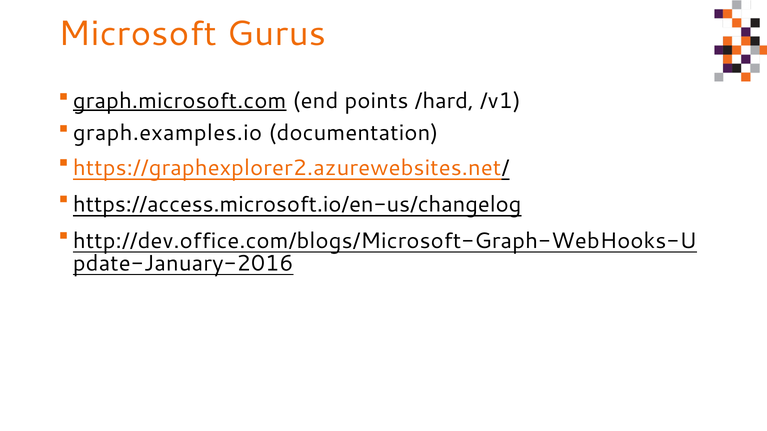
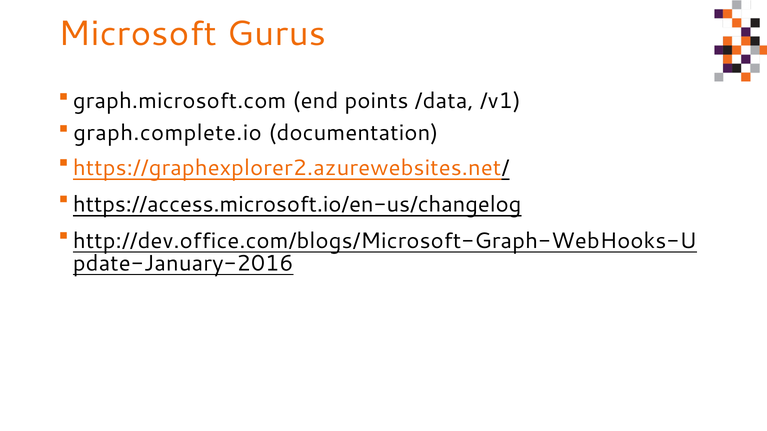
graph.microsoft.com underline: present -> none (180, 101)
/hard: /hard -> /data (444, 101)
graph.examples.io: graph.examples.io -> graph.complete.io (167, 133)
